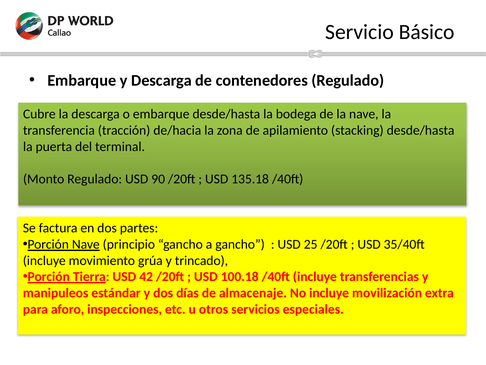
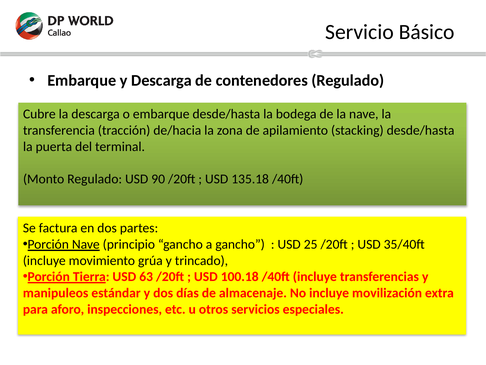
42: 42 -> 63 (146, 276)
